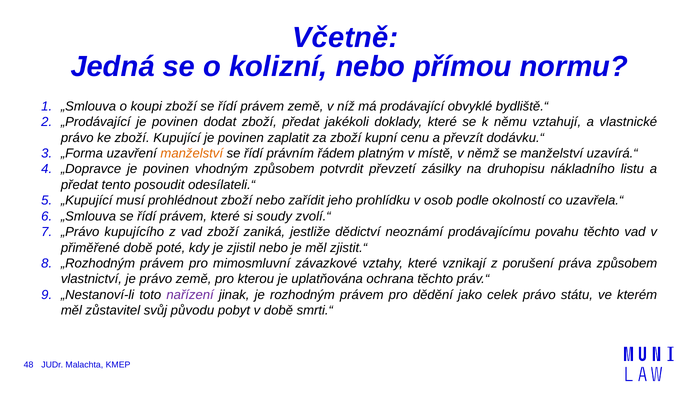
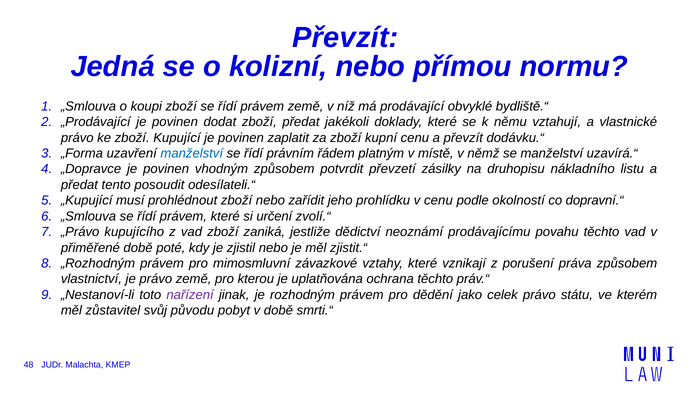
Včetně: Včetně -> Převzít (345, 38)
manželství colour: orange -> blue (192, 153)
v osob: osob -> cenu (438, 201)
uzavřela.“: uzavřela.“ -> dopravní.“ (595, 201)
soudy: soudy -> určení (274, 216)
